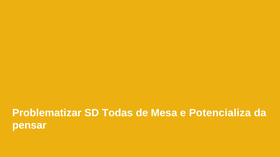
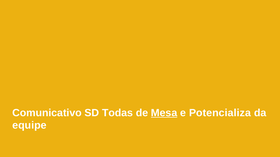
Problematizar: Problematizar -> Comunicativo (47, 113)
Mesa underline: none -> present (164, 113)
pensar: pensar -> equipe (29, 126)
